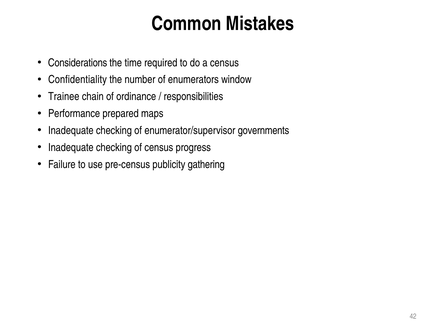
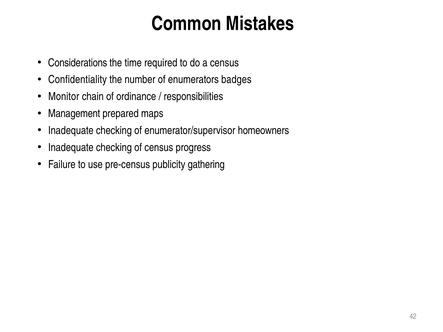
window: window -> badges (236, 80)
Trainee: Trainee -> Monitor (64, 97)
Performance: Performance -> Management (74, 114)
governments: governments -> homeowners (263, 131)
